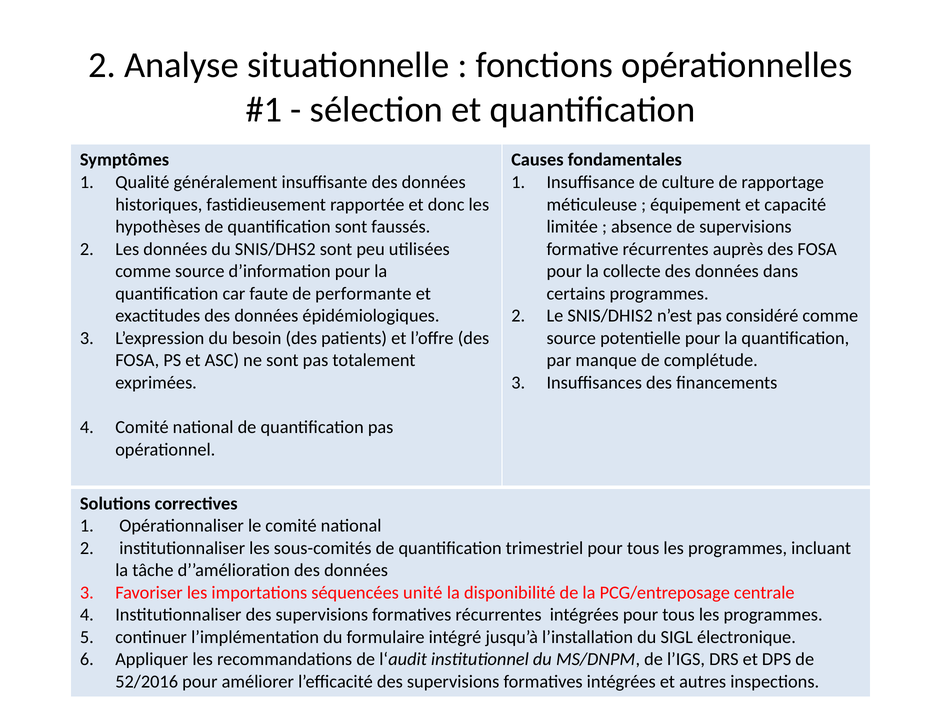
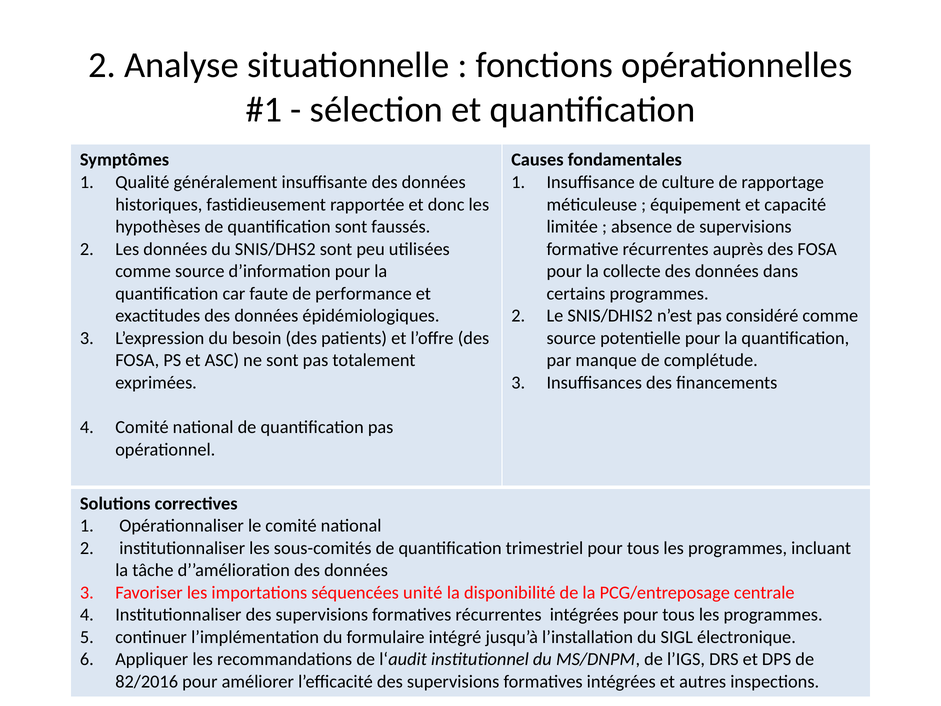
performante: performante -> performance (363, 293)
52/2016: 52/2016 -> 82/2016 (147, 681)
